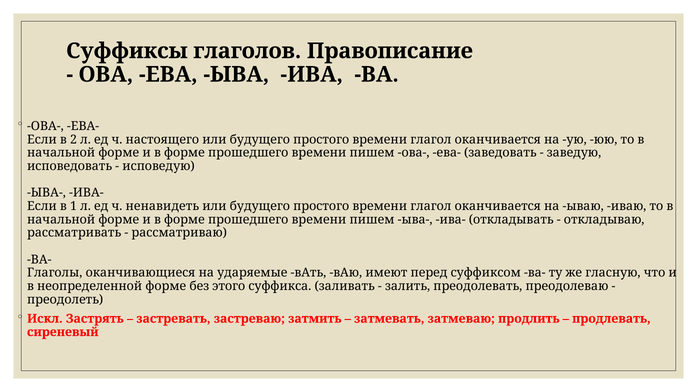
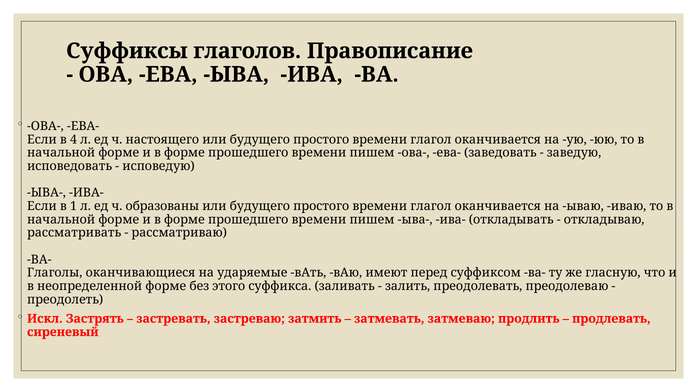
2: 2 -> 4 (74, 139)
ненавидеть: ненавидеть -> образованы (162, 206)
